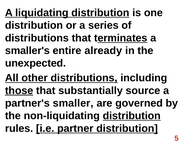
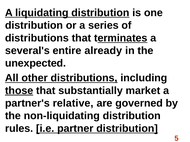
smaller's: smaller's -> several's (27, 51)
source: source -> market (143, 91)
smaller: smaller -> relative (73, 104)
distribution underline: present -> none (132, 116)
